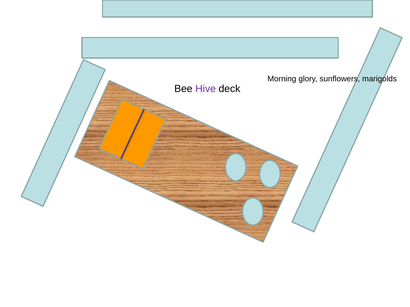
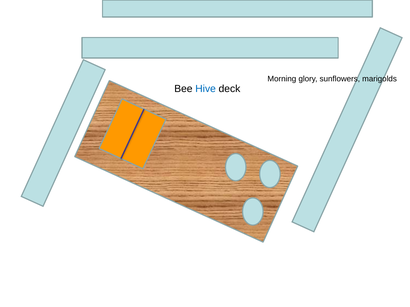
Hive colour: purple -> blue (206, 89)
